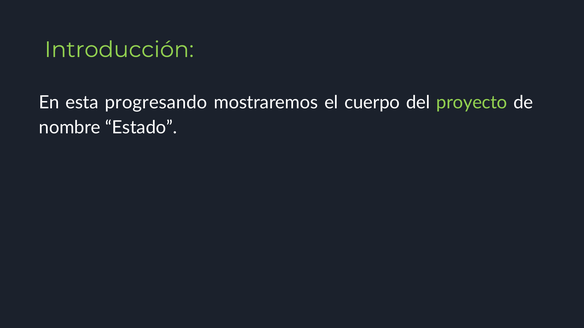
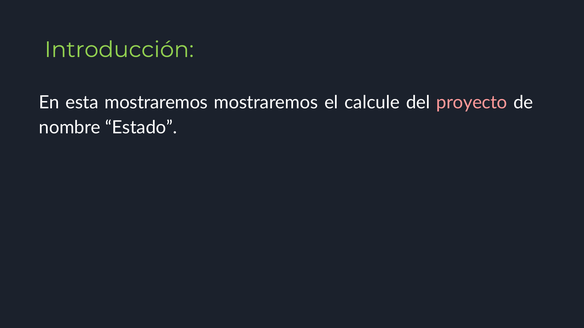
esta progresando: progresando -> mostraremos (156, 103)
cuerpo: cuerpo -> calcule (372, 103)
proyecto colour: light green -> pink (472, 103)
